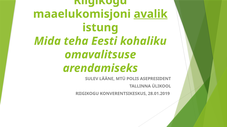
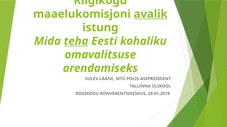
teha underline: none -> present (76, 41)
